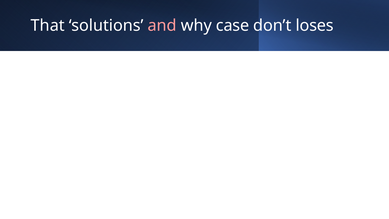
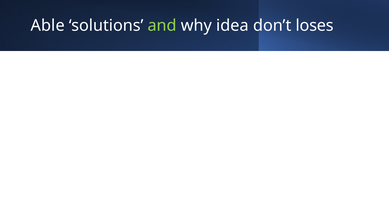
That: That -> Able (48, 25)
and colour: pink -> light green (162, 25)
case: case -> idea (232, 25)
